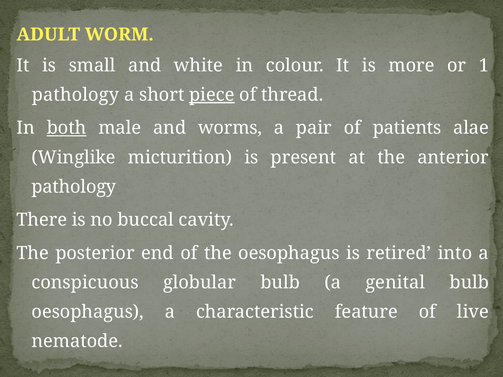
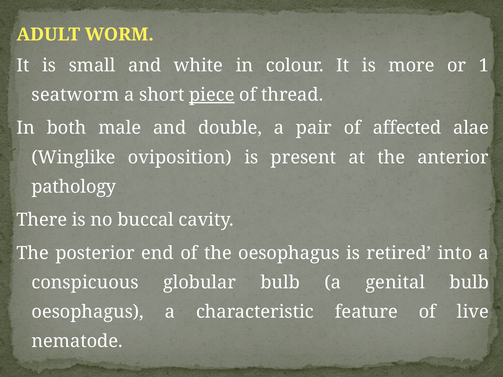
pathology: pathology -> seatworm (75, 95)
both underline: present -> none (67, 128)
worms: worms -> double (230, 128)
patients: patients -> affected (407, 128)
micturition: micturition -> oviposition (180, 158)
